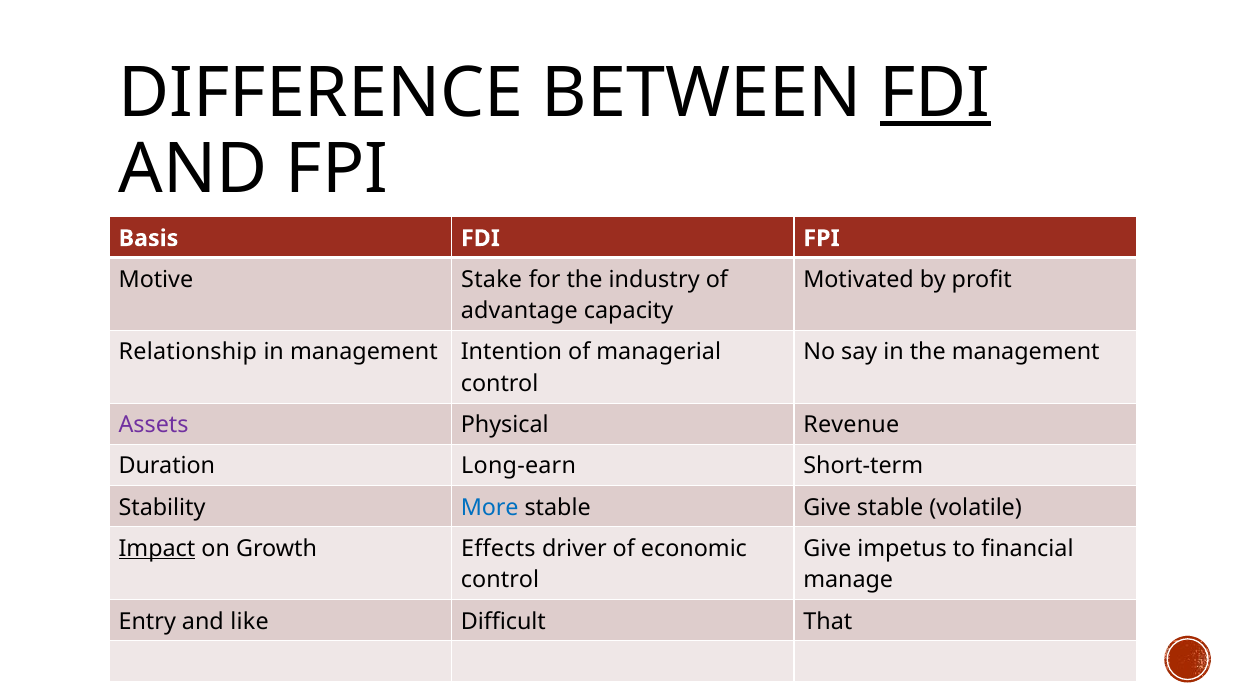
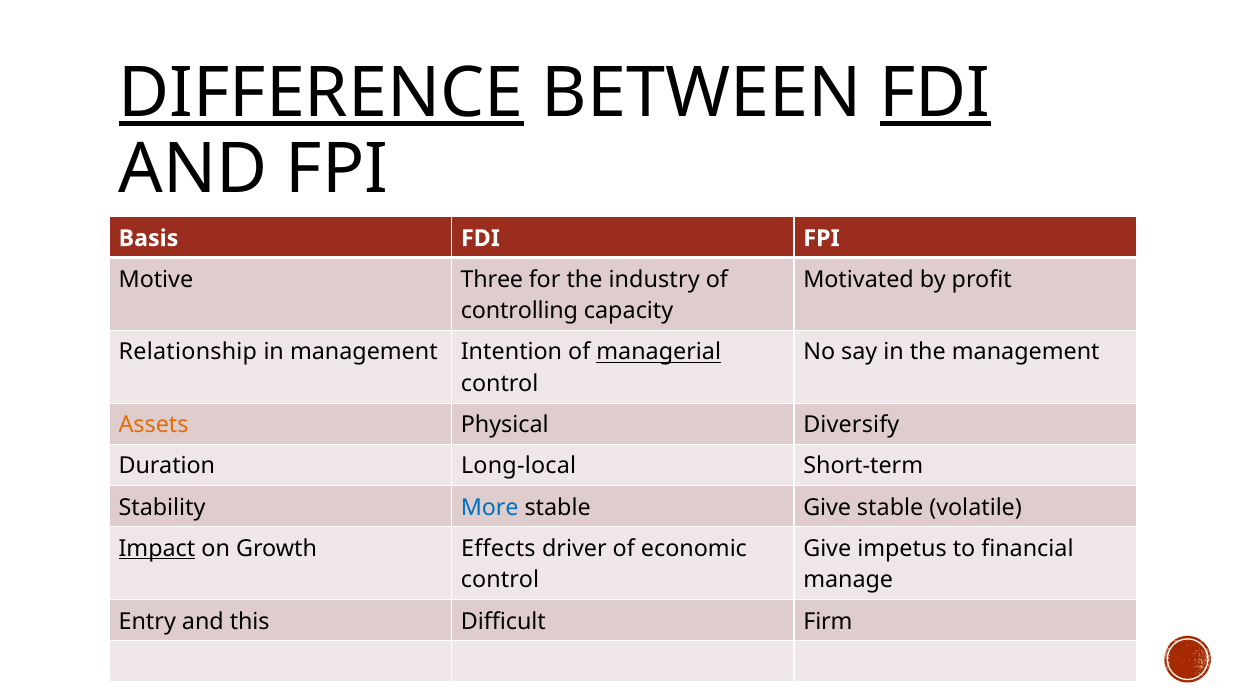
DIFFERENCE underline: none -> present (321, 93)
Stake: Stake -> Three (492, 280)
advantage: advantage -> controlling (520, 311)
managerial underline: none -> present (659, 352)
Assets colour: purple -> orange (154, 425)
Revenue: Revenue -> Diversify (851, 425)
Long-earn: Long-earn -> Long-local (519, 466)
like: like -> this (250, 622)
That: That -> Firm (828, 622)
